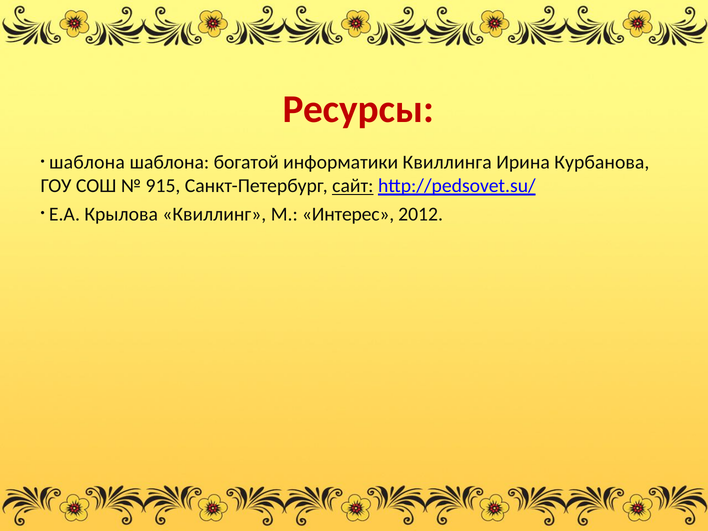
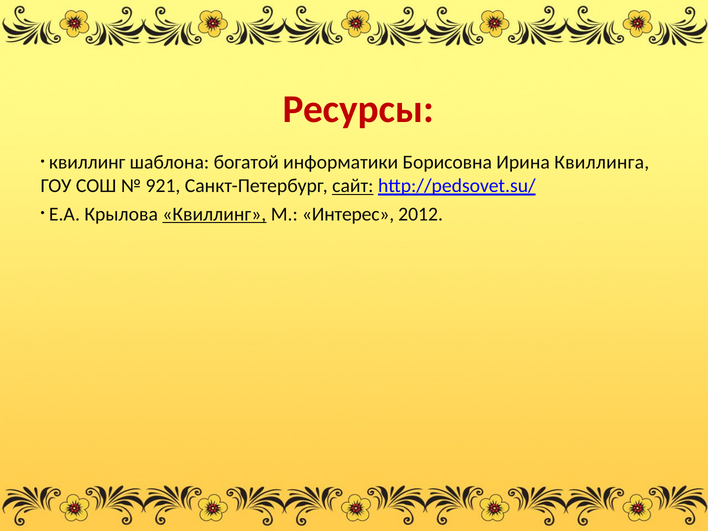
шаблона: шаблона -> квиллинг (87, 162)
Квиллинга: Квиллинга -> Борисовна (447, 162)
Курбанова: Курбанова -> Квиллинга (602, 162)
915: 915 -> 921 (163, 186)
Квиллинг underline: none -> present (214, 214)
